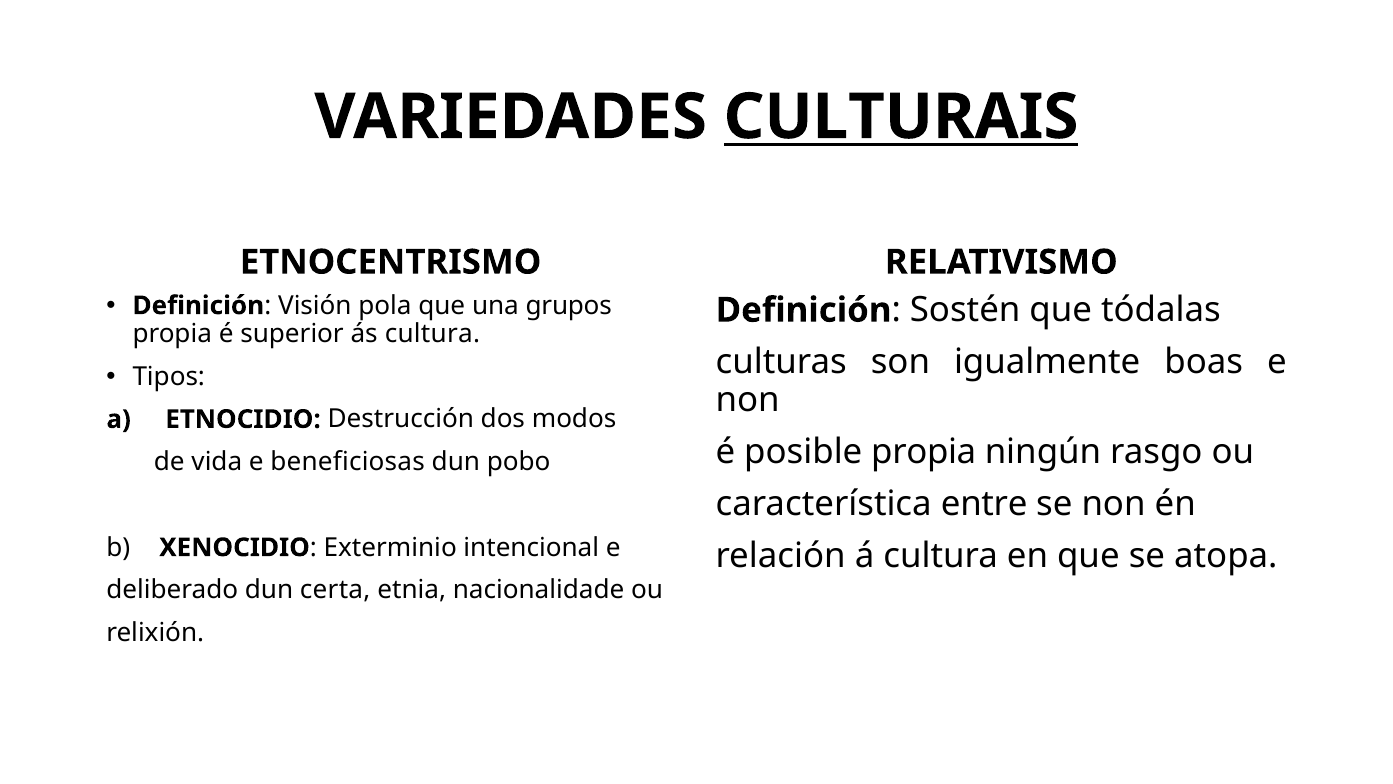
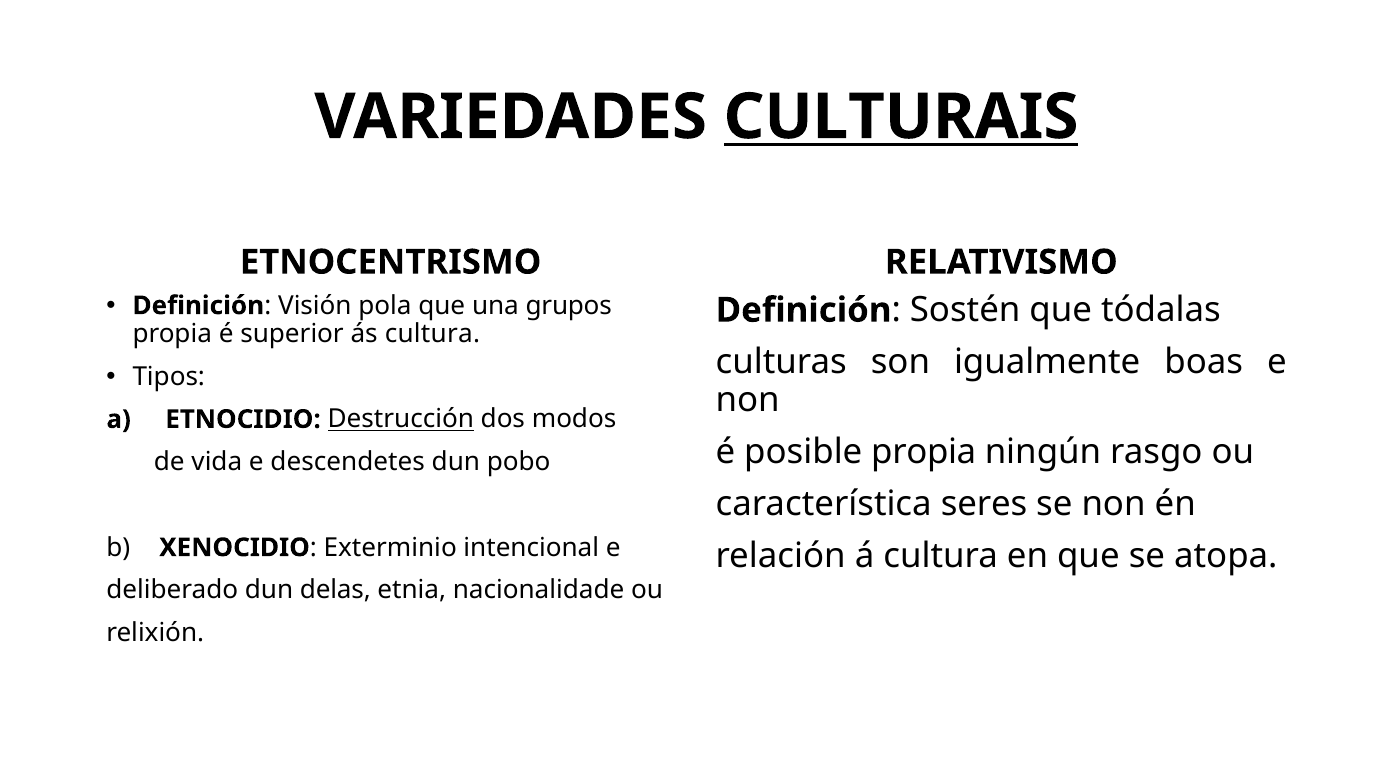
Destrucción underline: none -> present (401, 419)
beneficiosas: beneficiosas -> descendetes (348, 462)
entre: entre -> seres (984, 504)
certa: certa -> delas (335, 590)
